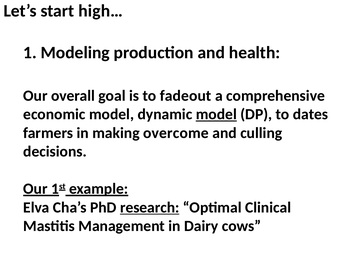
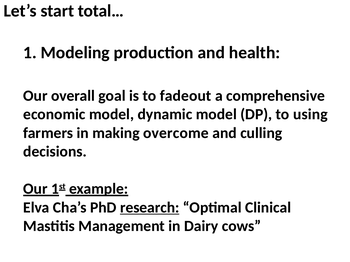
high…: high… -> total… (101, 11)
model underline: present -> none (216, 115)
dates: dates -> using (310, 115)
